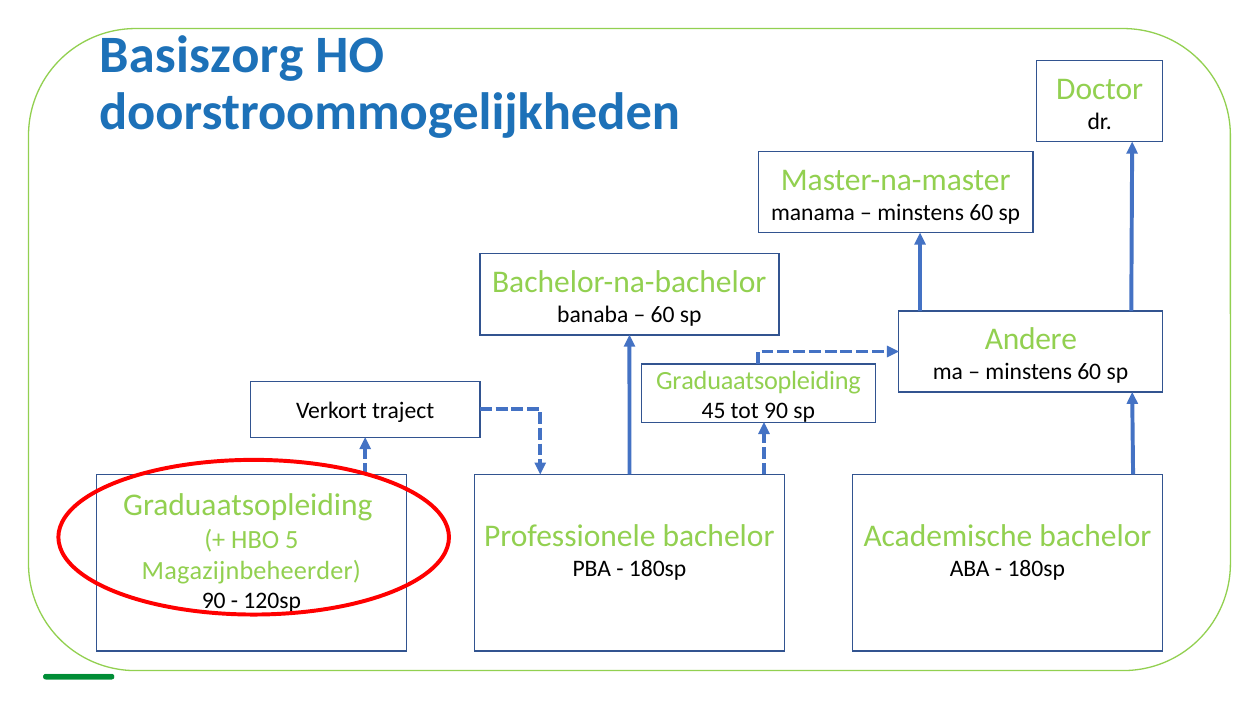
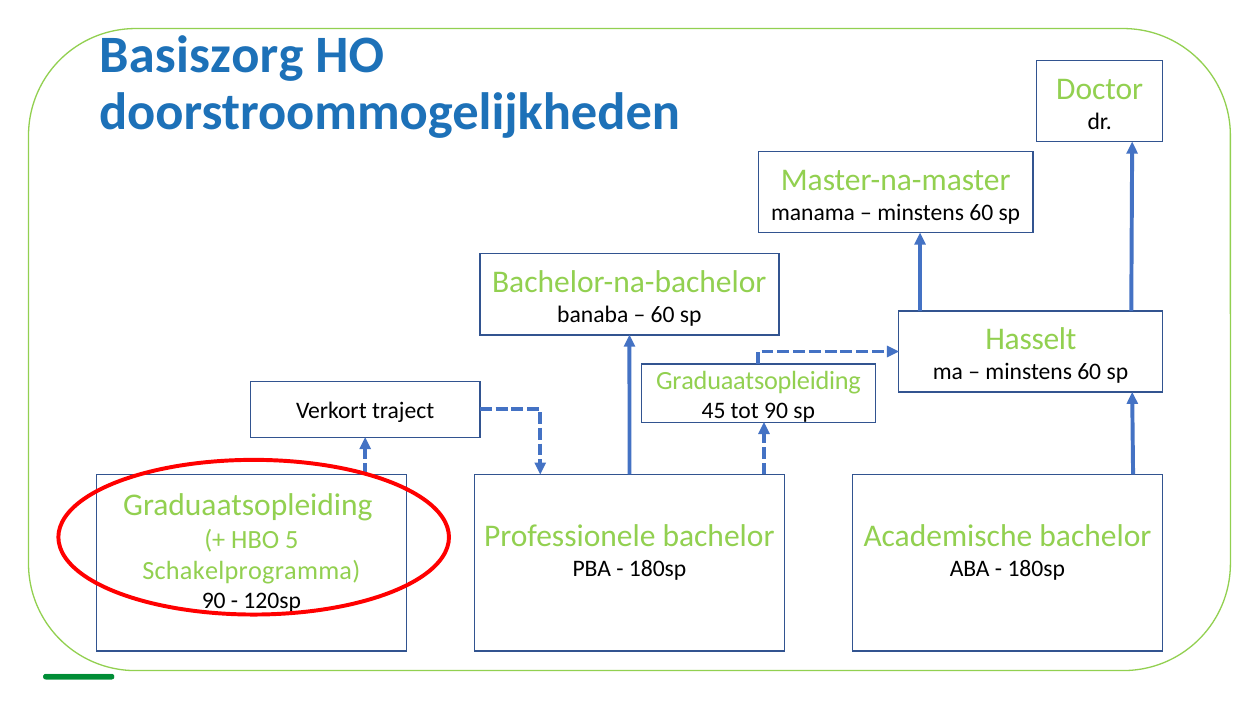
Andere: Andere -> Hasselt (1031, 339)
Magazijnbeheerder: Magazijnbeheerder -> Schakelprogramma (251, 571)
